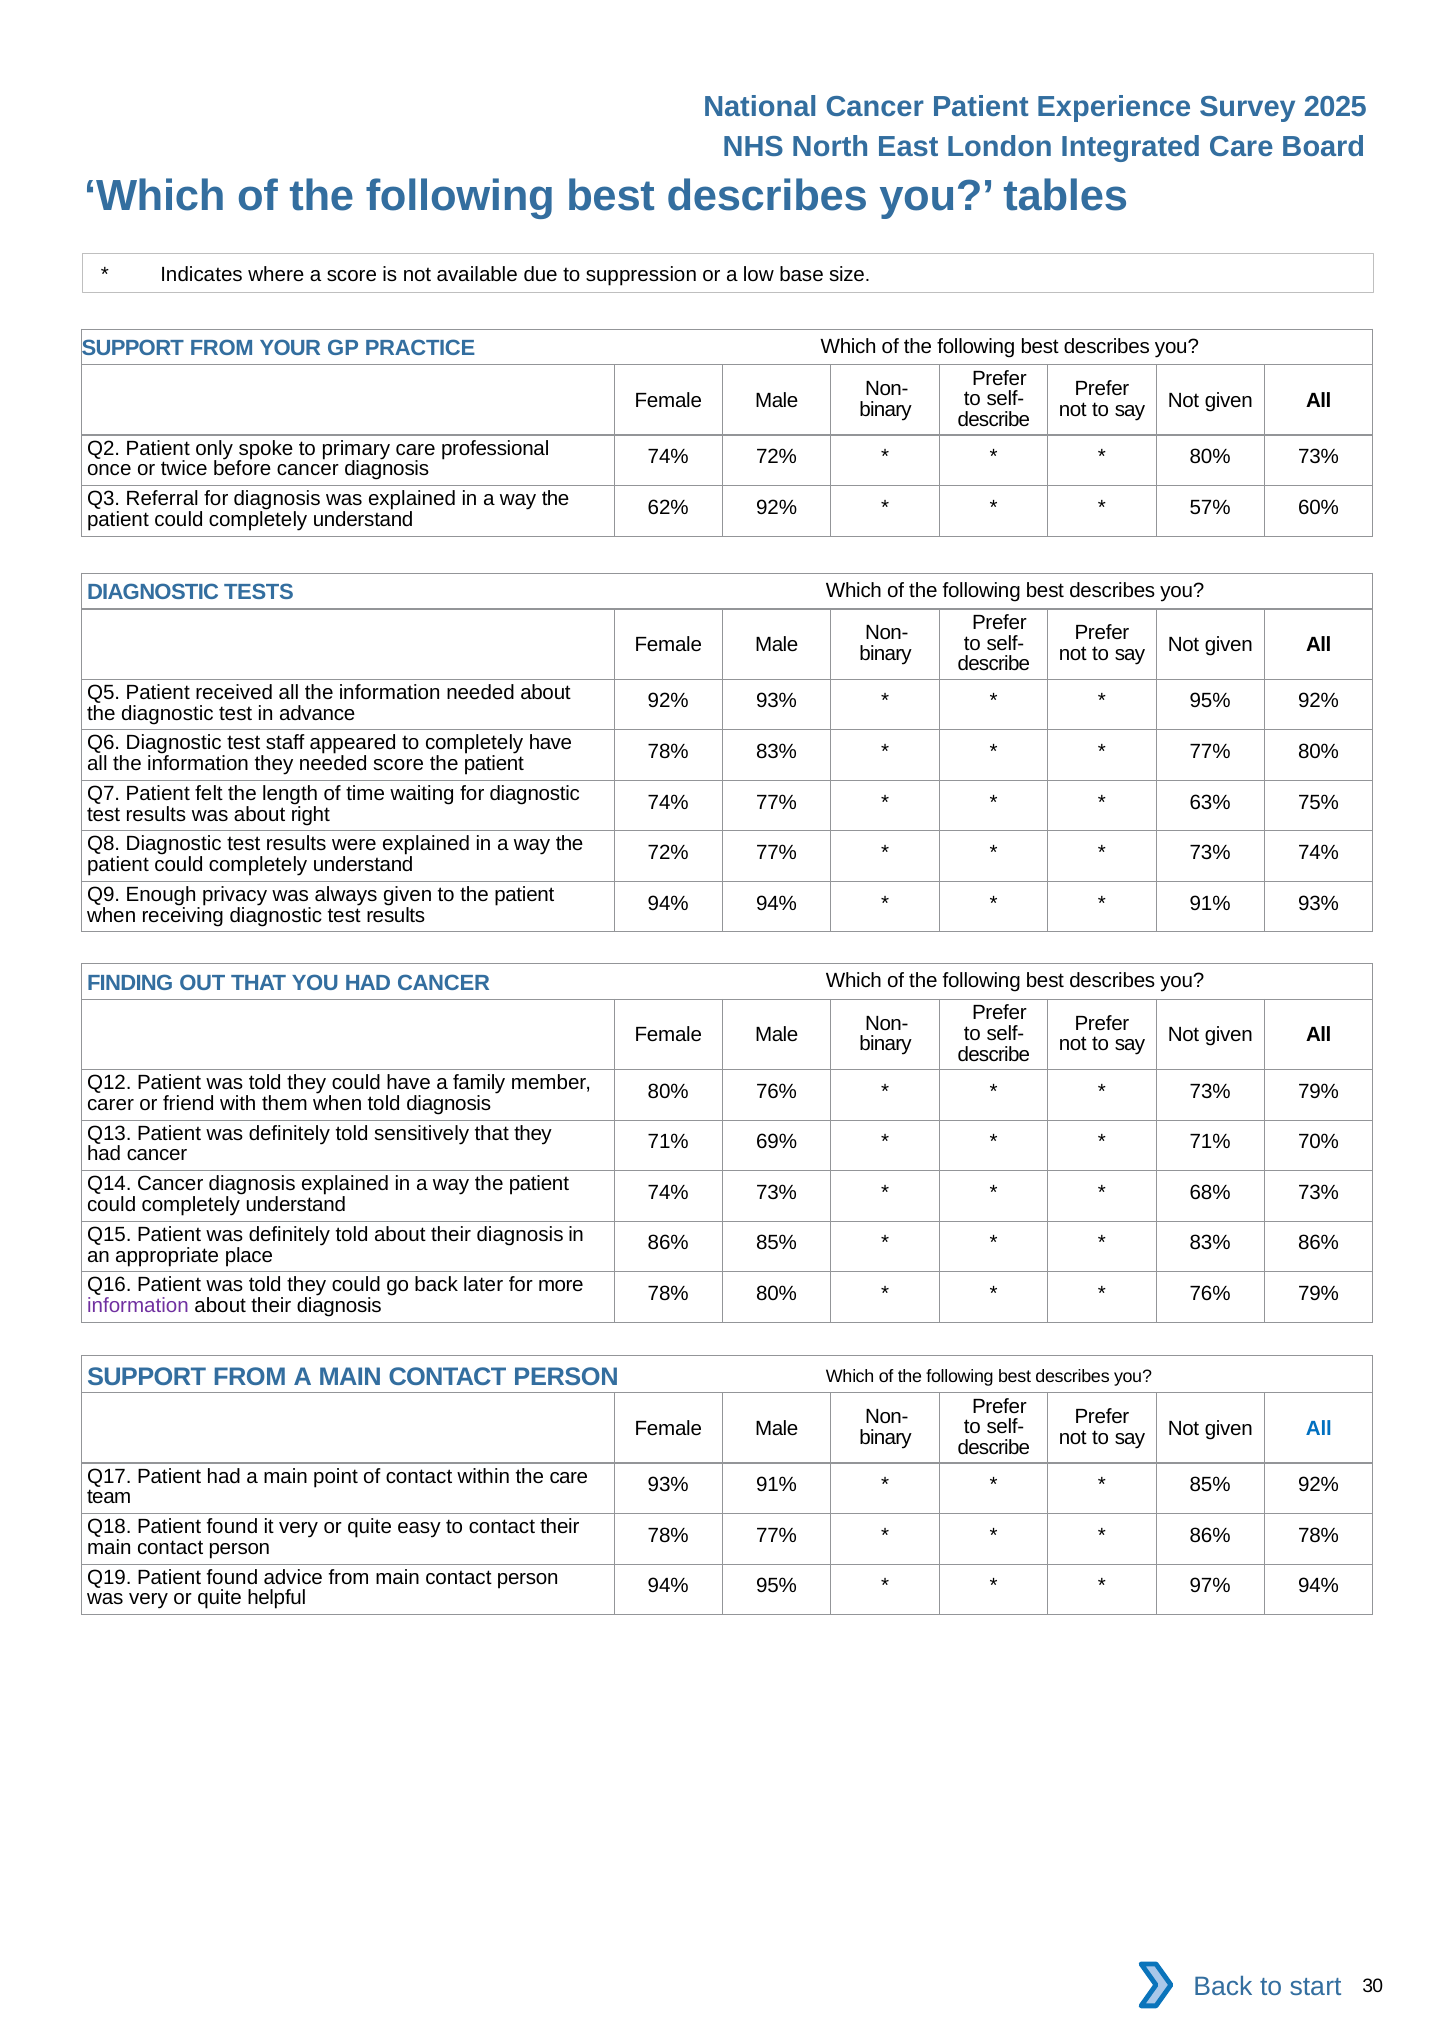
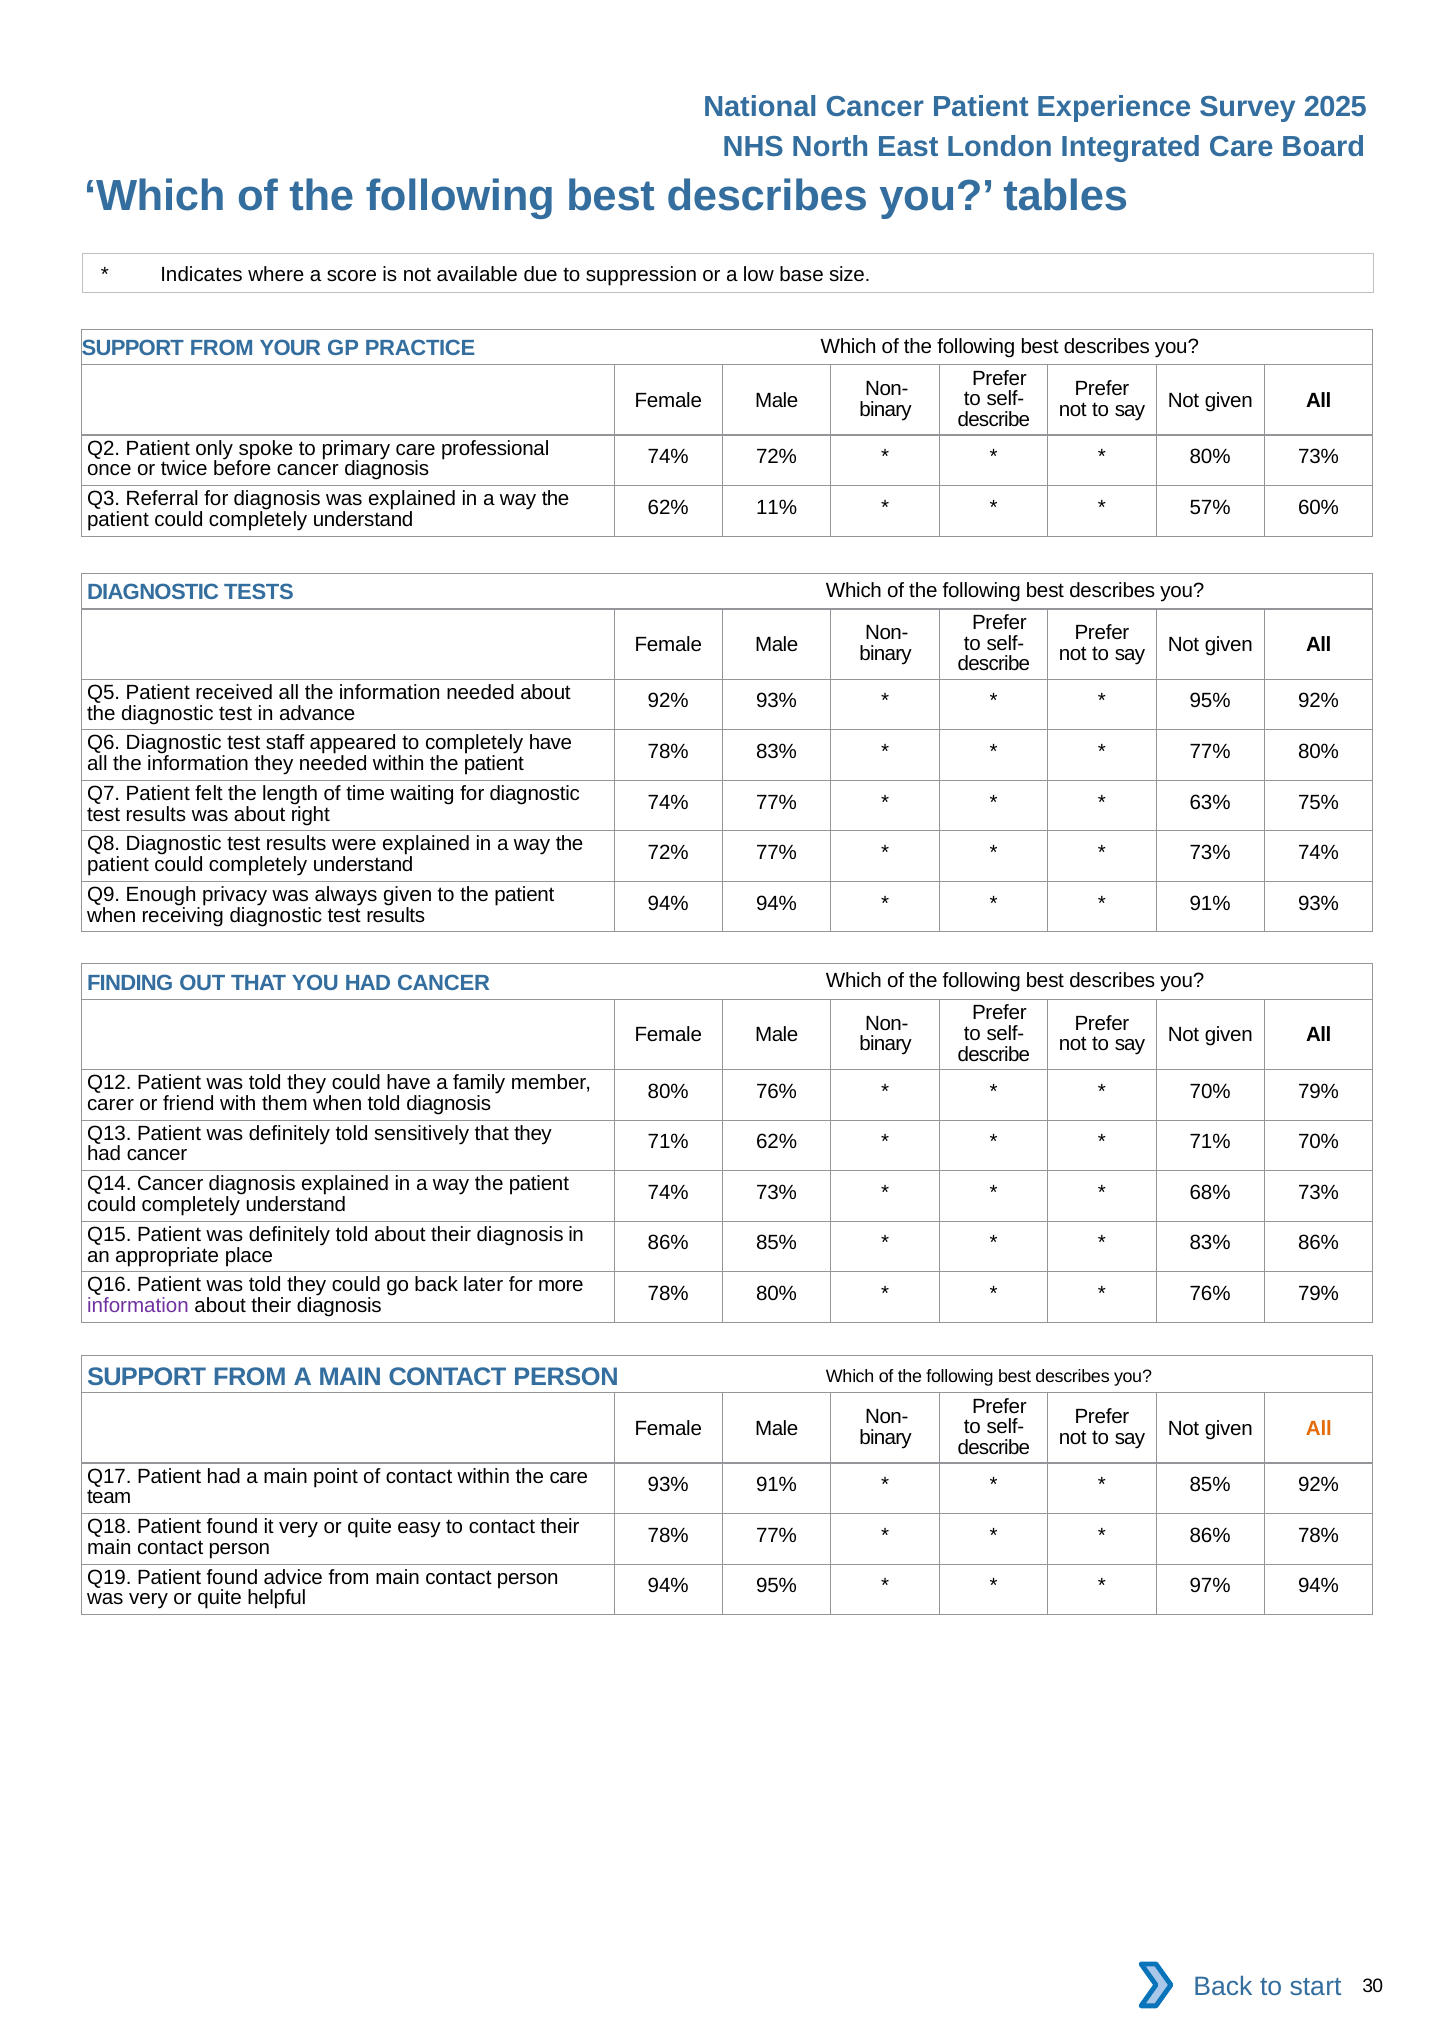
62% 92%: 92% -> 11% (777, 508)
needed score: score -> within (399, 764)
73%: 73% -> 70% (1210, 1092)
71% 69%: 69% -> 62% (777, 1143)
All colour: blue -> orange (1319, 1429)
